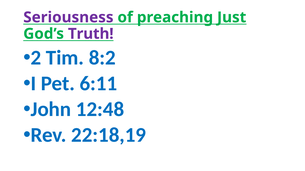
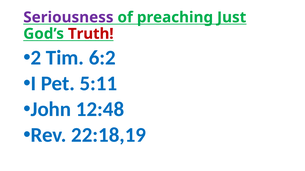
Truth colour: purple -> red (91, 34)
8:2: 8:2 -> 6:2 (102, 58)
6:11: 6:11 -> 5:11 (98, 84)
